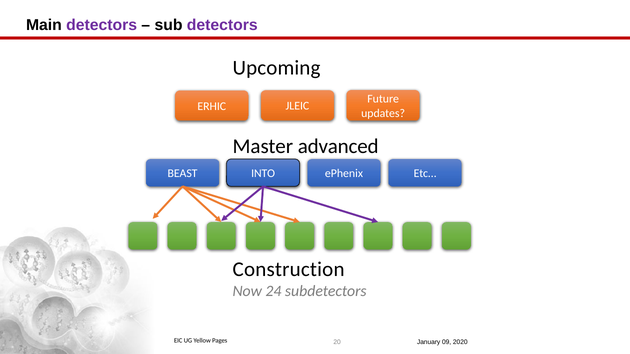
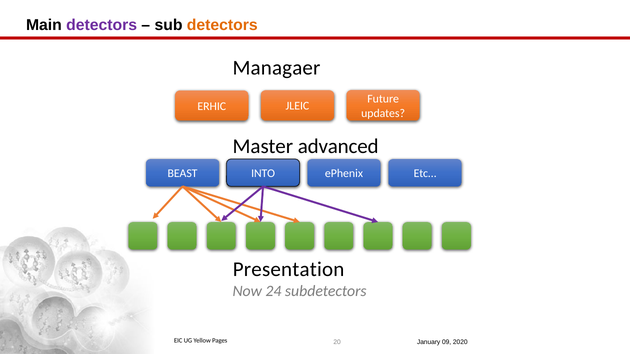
detectors colour: purple -> orange (222, 25)
Upcoming: Upcoming -> Managaer (276, 68)
Construction: Construction -> Presentation (289, 270)
